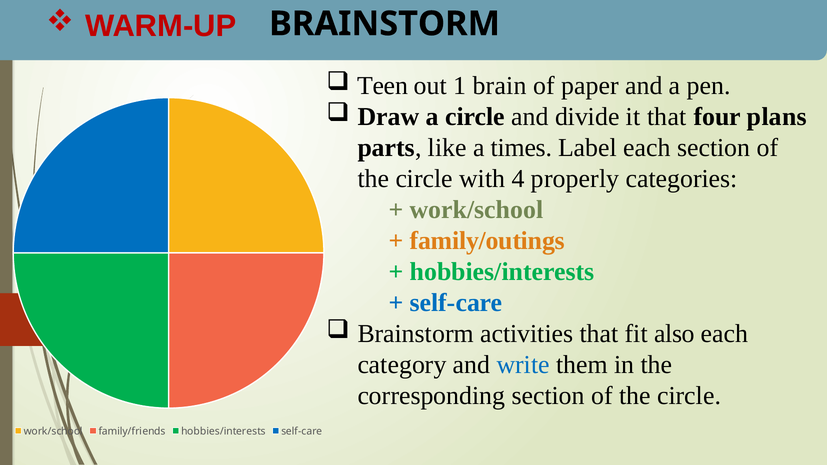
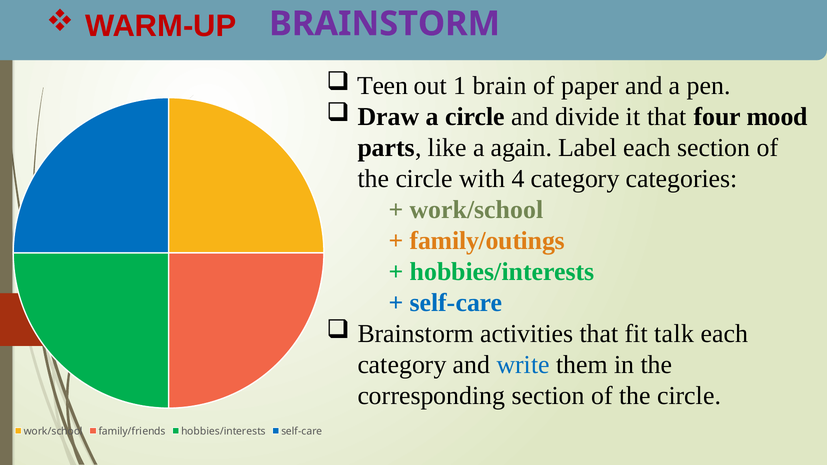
BRAINSTORM colour: black -> purple (385, 24)
plans: plans -> mood (777, 117)
times: times -> again (521, 148)
4 properly: properly -> category (575, 179)
also: also -> talk (674, 334)
